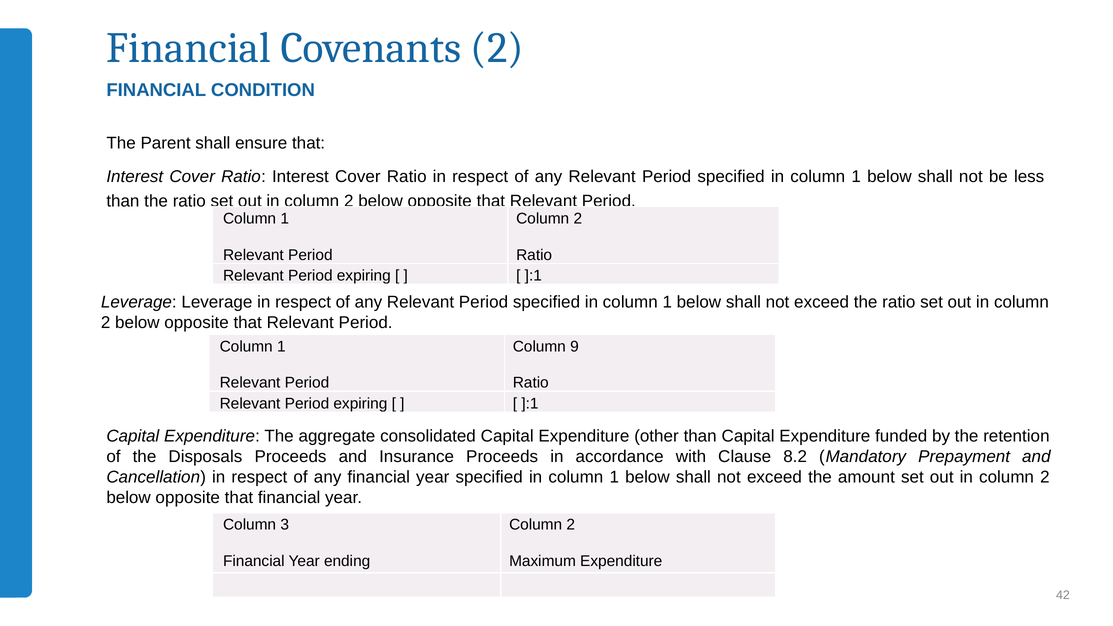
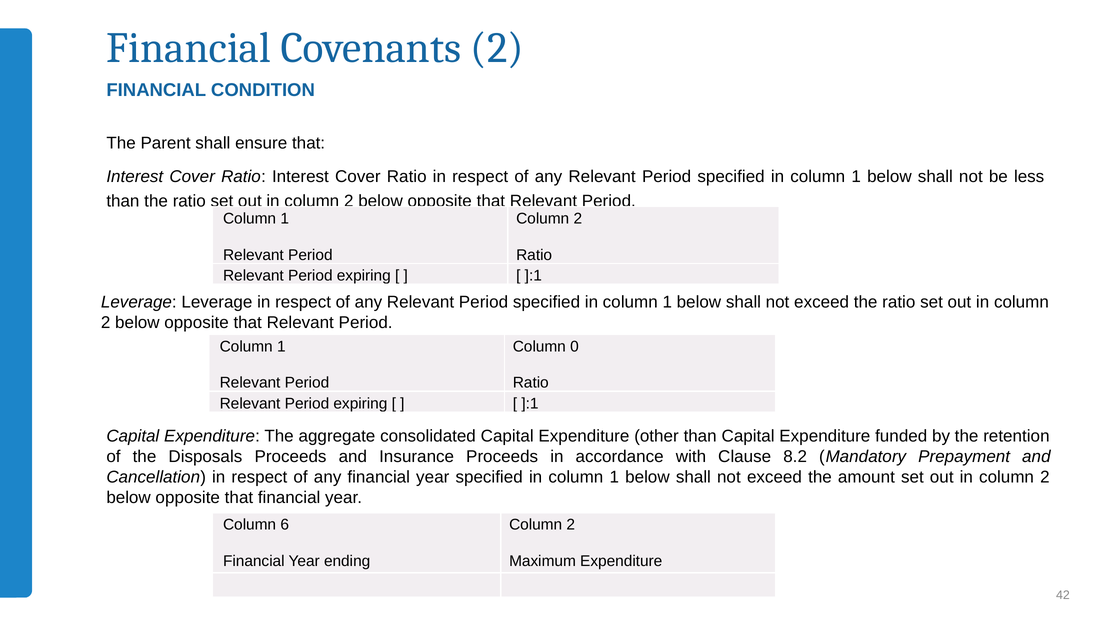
9: 9 -> 0 (574, 347)
3: 3 -> 6 (285, 525)
